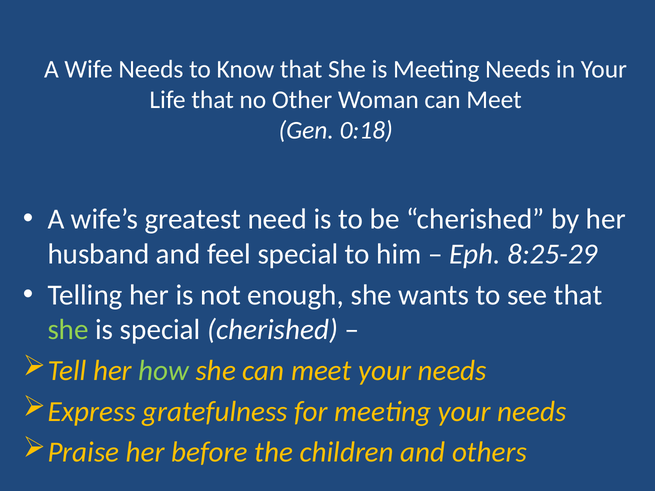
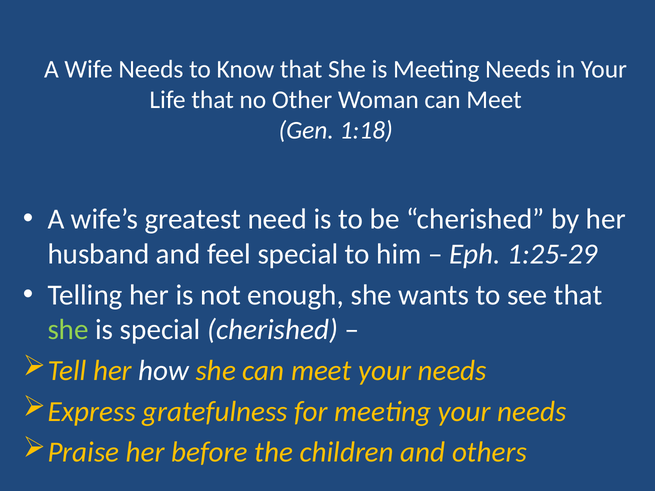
0:18: 0:18 -> 1:18 (366, 131)
8:25-29: 8:25-29 -> 1:25-29 (552, 254)
how colour: light green -> white (164, 371)
